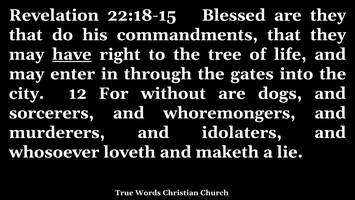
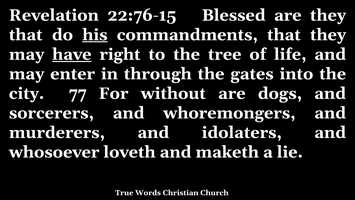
22:18-15: 22:18-15 -> 22:76-15 (142, 15)
his underline: none -> present (95, 35)
12: 12 -> 77 (78, 93)
